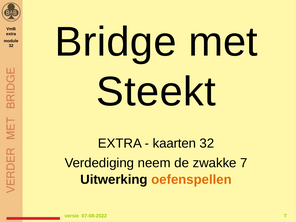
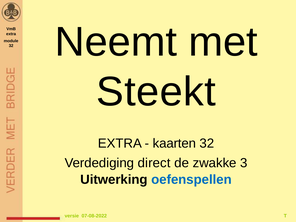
Bridge: Bridge -> Neemt (116, 42)
neem: neem -> direct (154, 163)
7: 7 -> 3 (244, 163)
oefenspellen colour: orange -> blue (191, 180)
